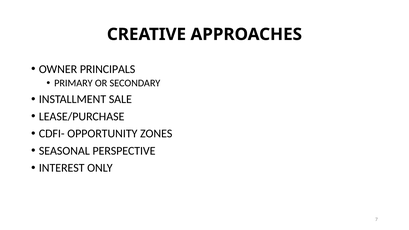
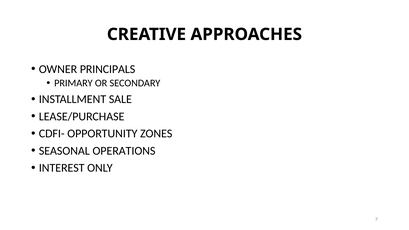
PERSPECTIVE: PERSPECTIVE -> OPERATIONS (124, 151)
